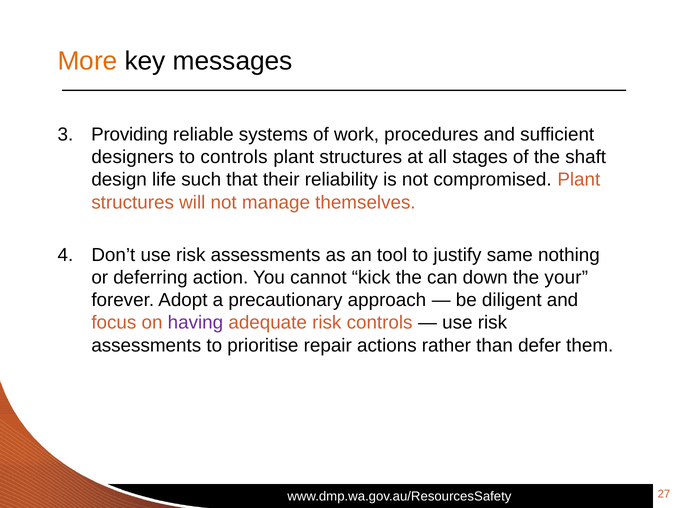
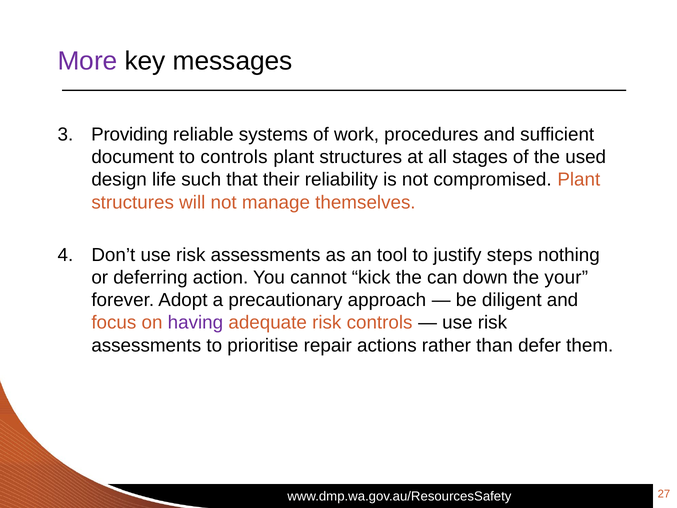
More colour: orange -> purple (87, 61)
designers: designers -> document (133, 157)
shaft: shaft -> used (586, 157)
same: same -> steps (510, 255)
